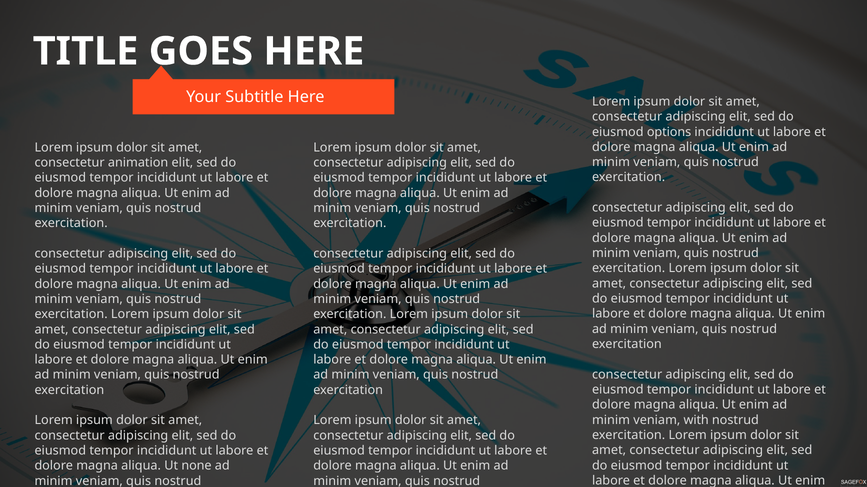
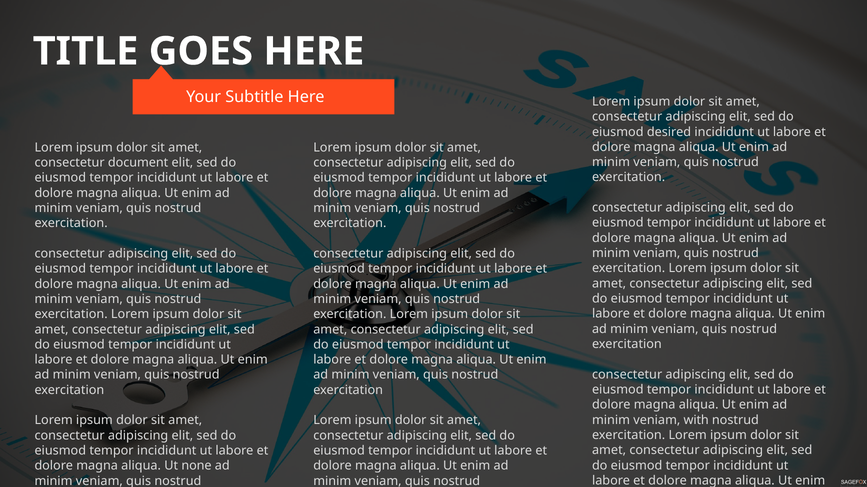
options: options -> desired (669, 132)
animation: animation -> document (138, 163)
